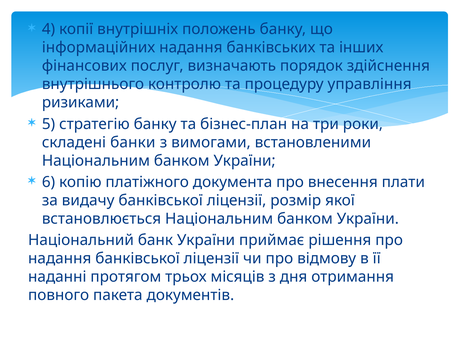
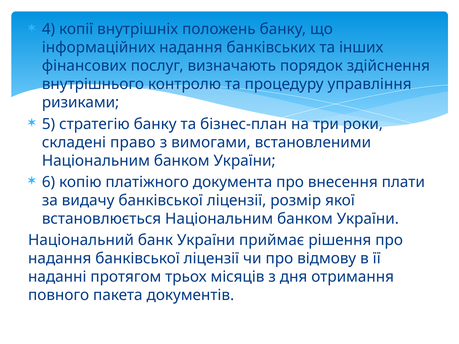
банки: банки -> право (133, 142)
